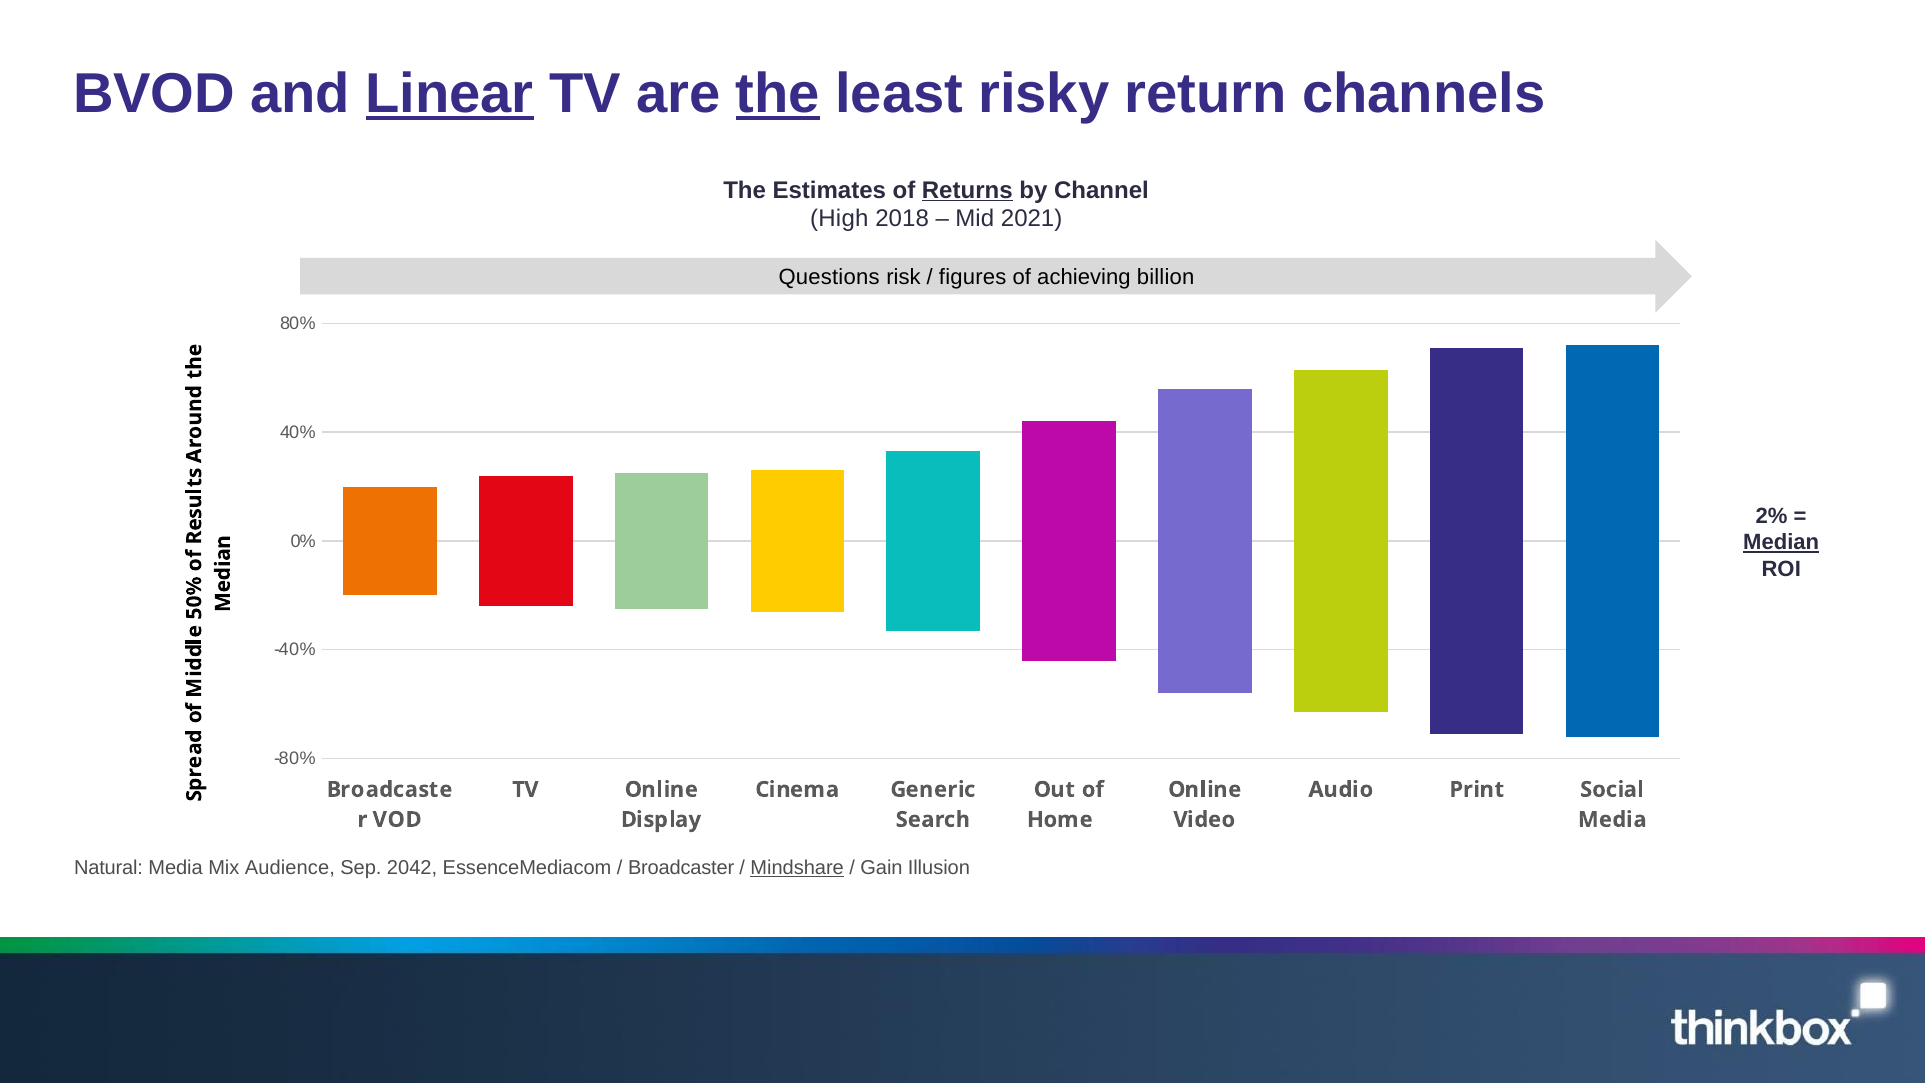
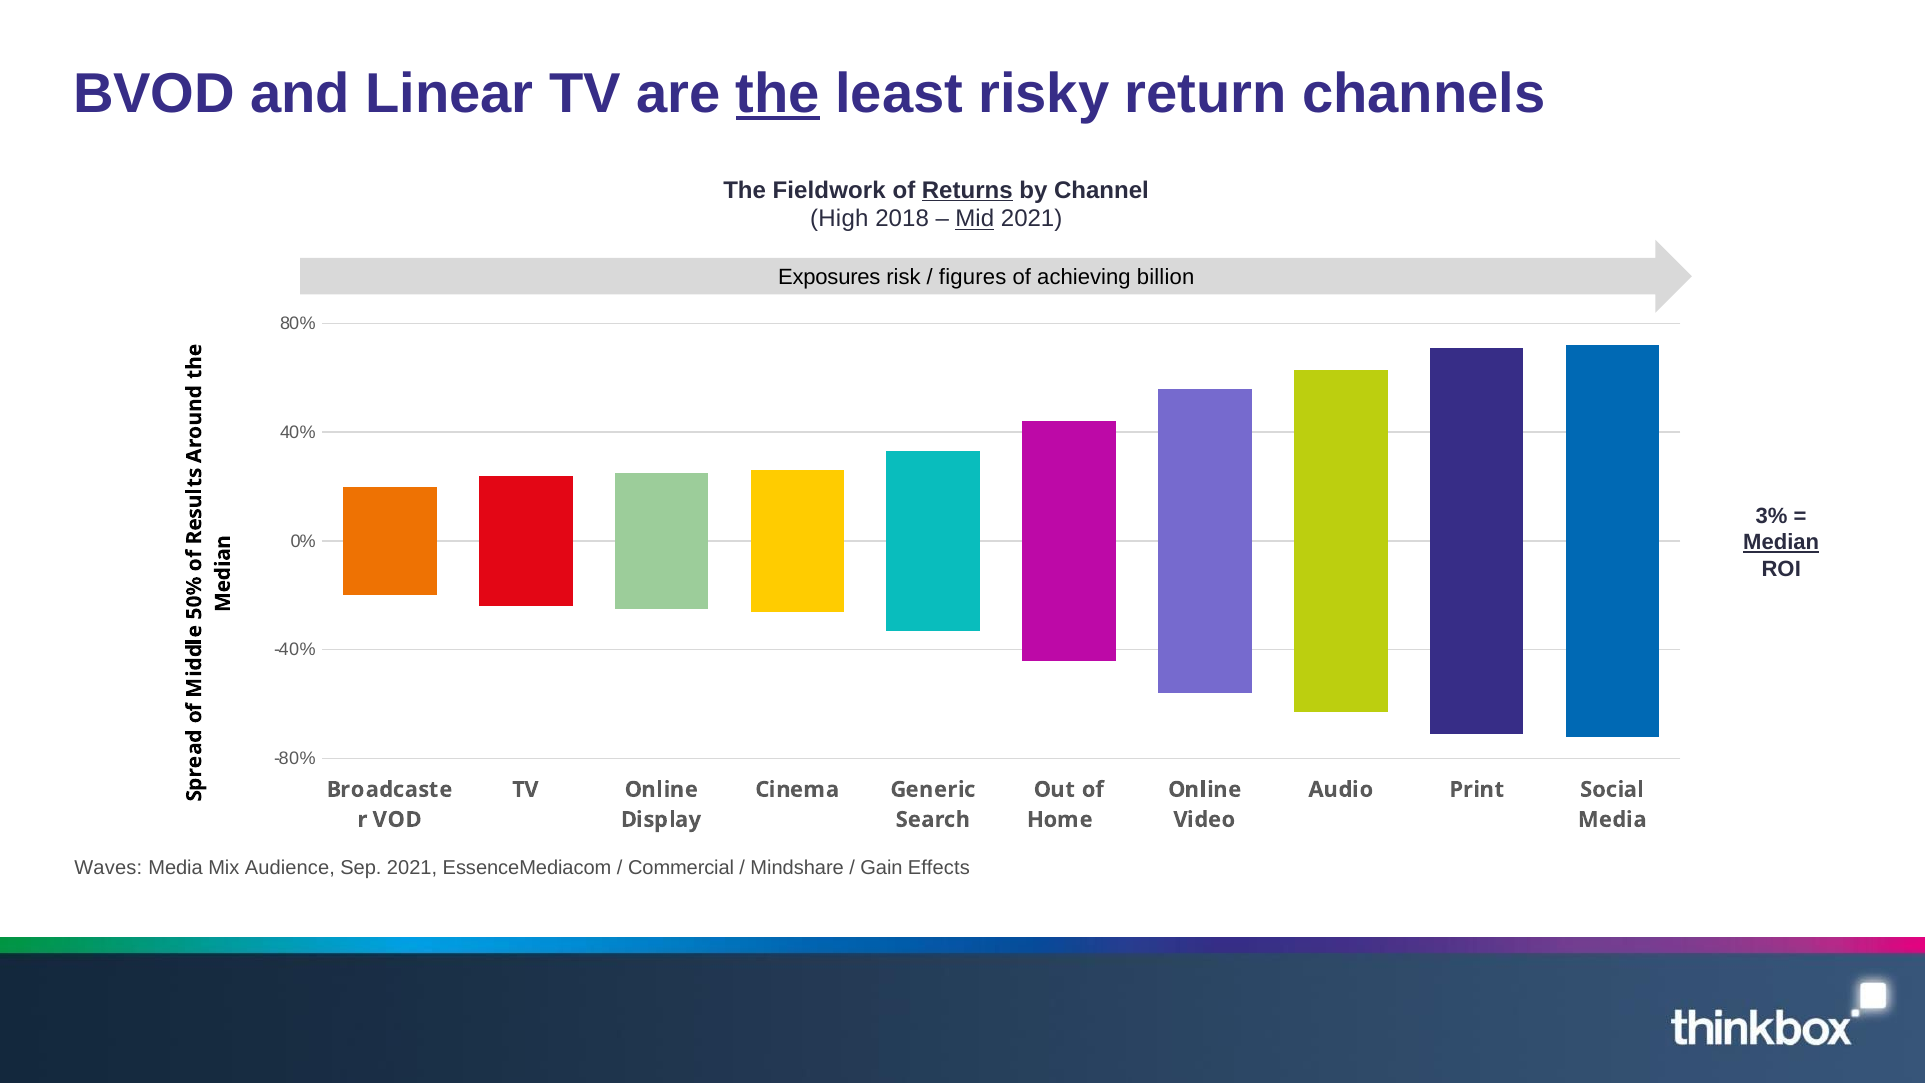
Linear underline: present -> none (450, 94)
Estimates: Estimates -> Fieldwork (829, 190)
Mid underline: none -> present (975, 219)
Questions: Questions -> Exposures (829, 278)
2%: 2% -> 3% (1772, 516)
Natural: Natural -> Waves (108, 868)
Sep 2042: 2042 -> 2021 (412, 868)
Broadcaster: Broadcaster -> Commercial (681, 868)
Mindshare underline: present -> none (797, 868)
Illusion: Illusion -> Effects (939, 868)
